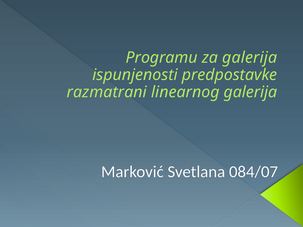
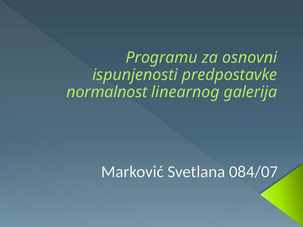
za galerija: galerija -> osnovni (250, 58)
razmatrani: razmatrani -> normalnost (107, 92)
